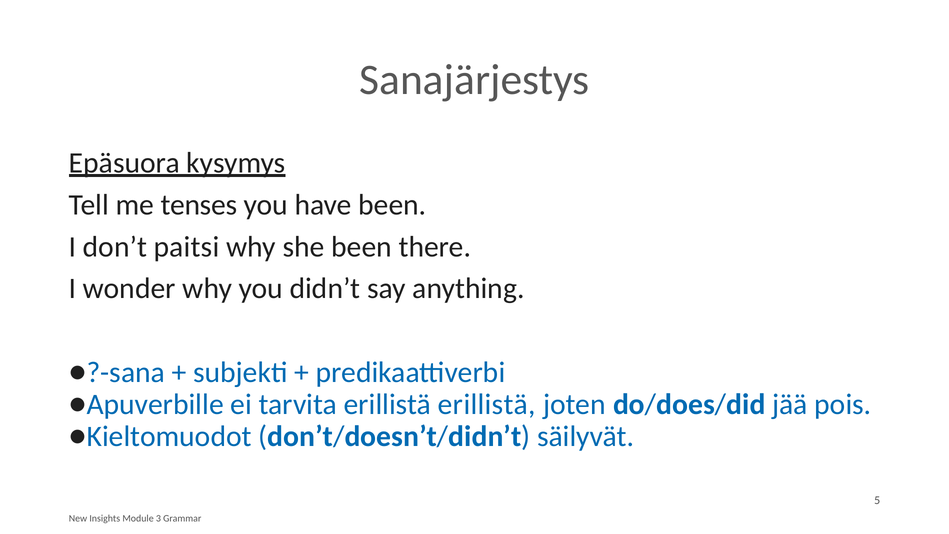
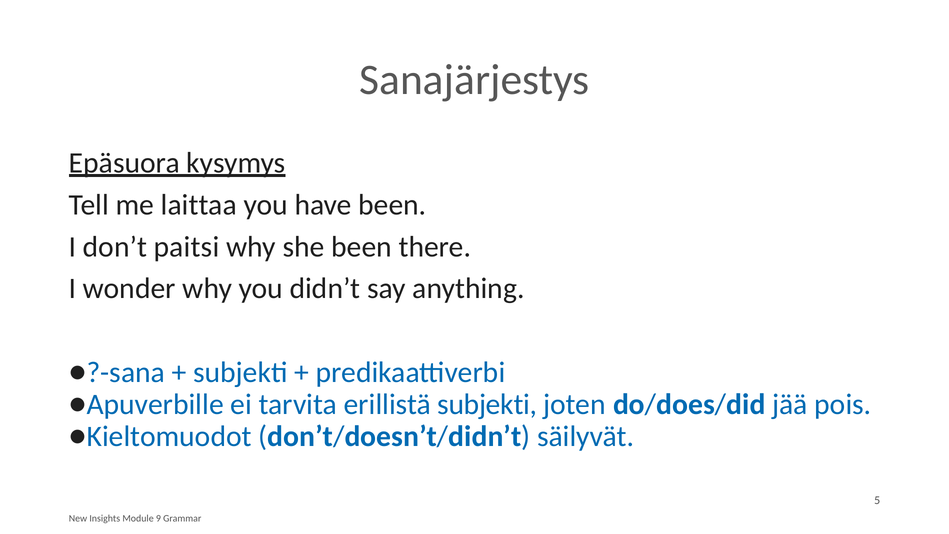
tenses: tenses -> laittaa (199, 205)
erillistä erillistä: erillistä -> subjekti (487, 404)
3: 3 -> 9 (158, 518)
